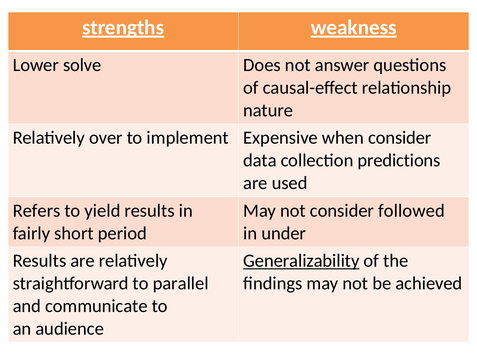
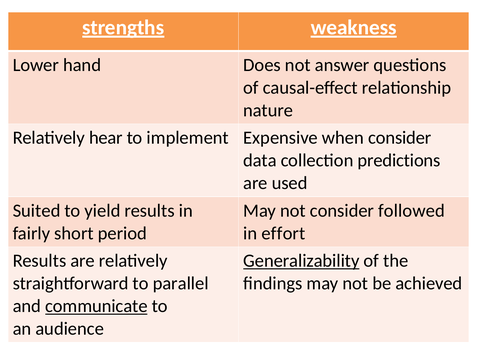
solve: solve -> hand (82, 65)
over: over -> hear (106, 138)
Refers: Refers -> Suited (37, 210)
under: under -> effort (284, 233)
communicate underline: none -> present (96, 306)
